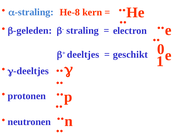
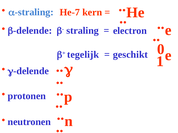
He-8: He-8 -> He-7 (70, 12)
geleden: geleden -> delende (33, 31)
deeltjes: deeltjes -> tegelijk (83, 55)
g deeltjes: deeltjes -> delende (31, 71)
